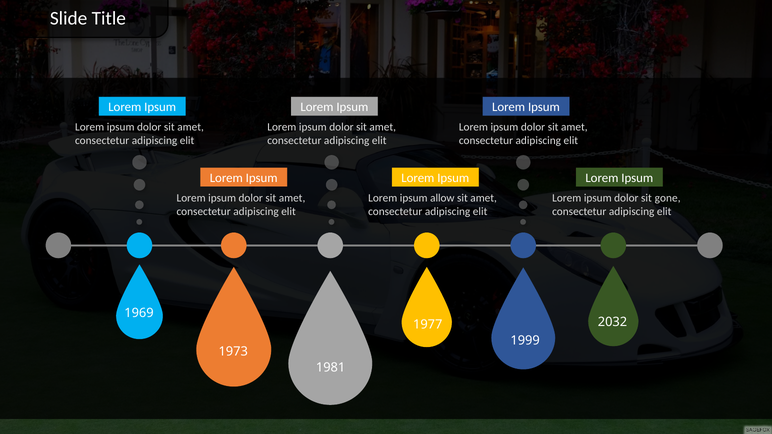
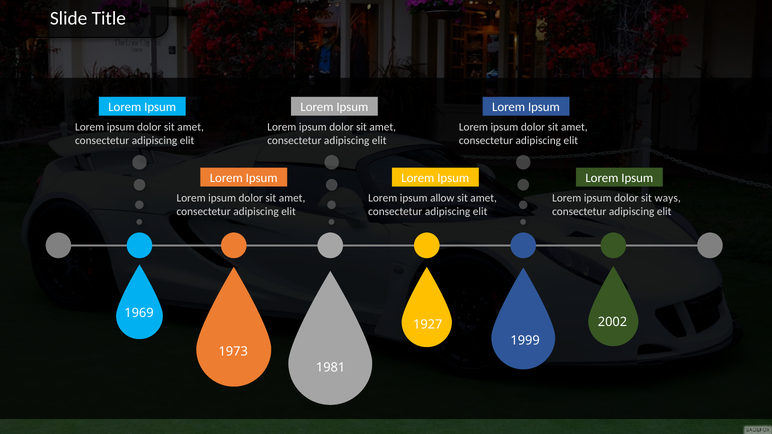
gone: gone -> ways (668, 198)
2032: 2032 -> 2002 (612, 322)
1977: 1977 -> 1927 (428, 325)
